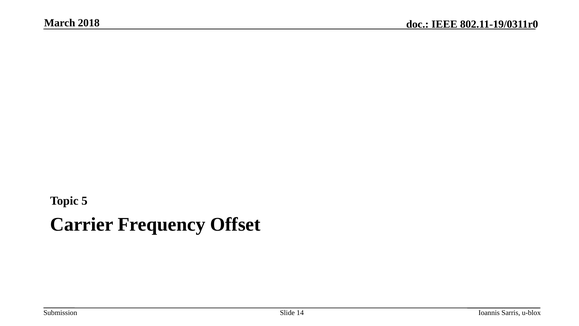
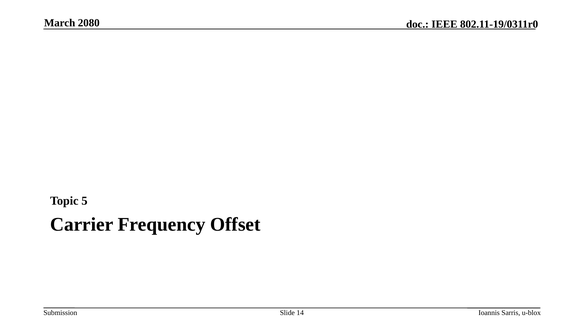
2018: 2018 -> 2080 (89, 23)
